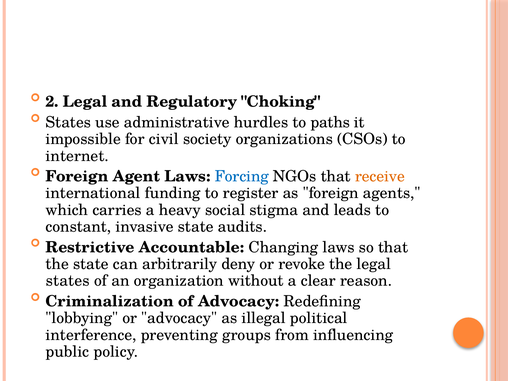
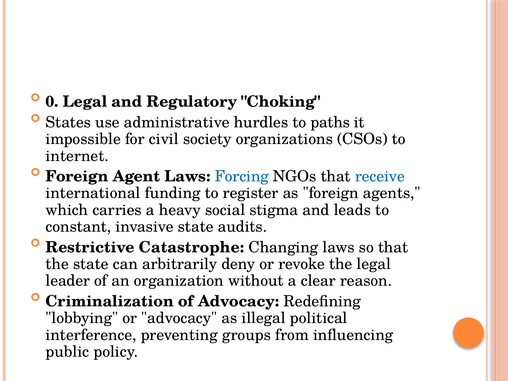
2: 2 -> 0 (52, 102)
receive colour: orange -> blue (380, 176)
Accountable: Accountable -> Catastrophe (192, 247)
states: states -> leader (68, 281)
